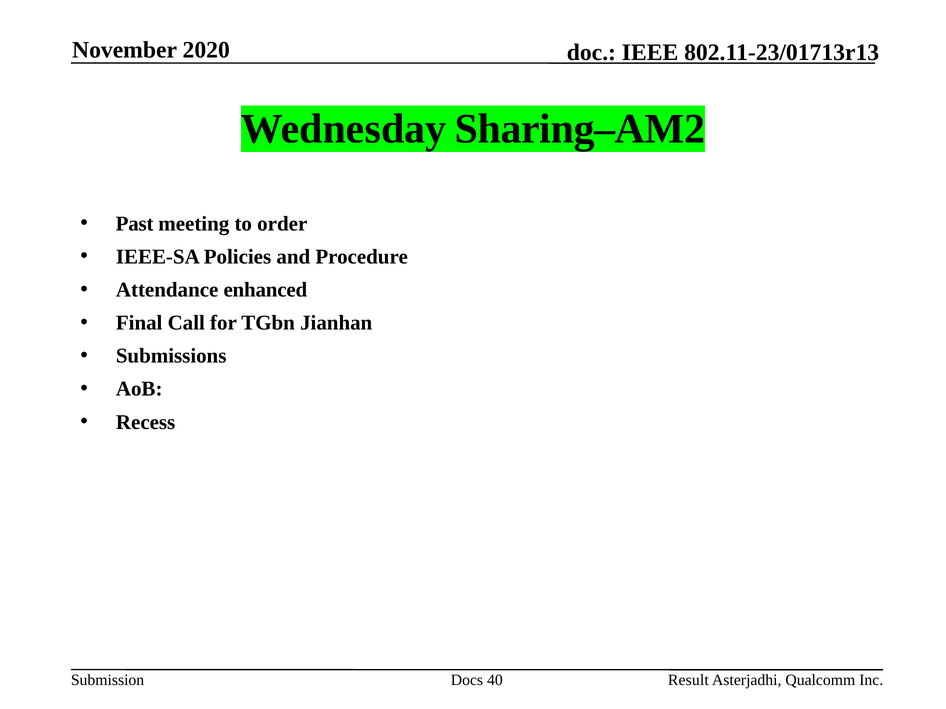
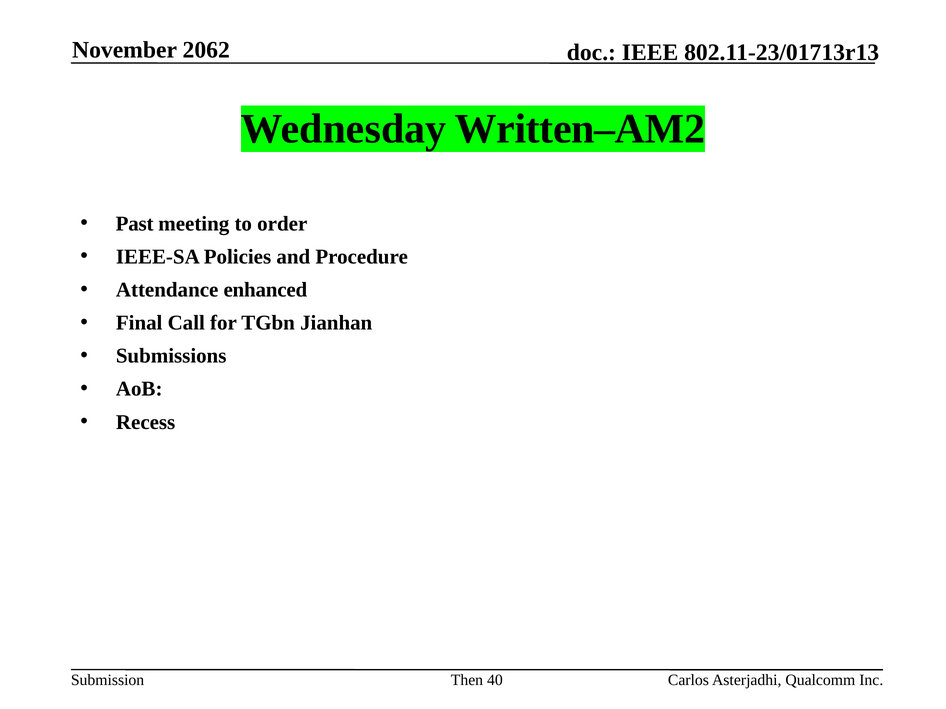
2020: 2020 -> 2062 (206, 50)
Sharing–AM2: Sharing–AM2 -> Written–AM2 (580, 129)
Docs: Docs -> Then (467, 680)
Result: Result -> Carlos (688, 680)
